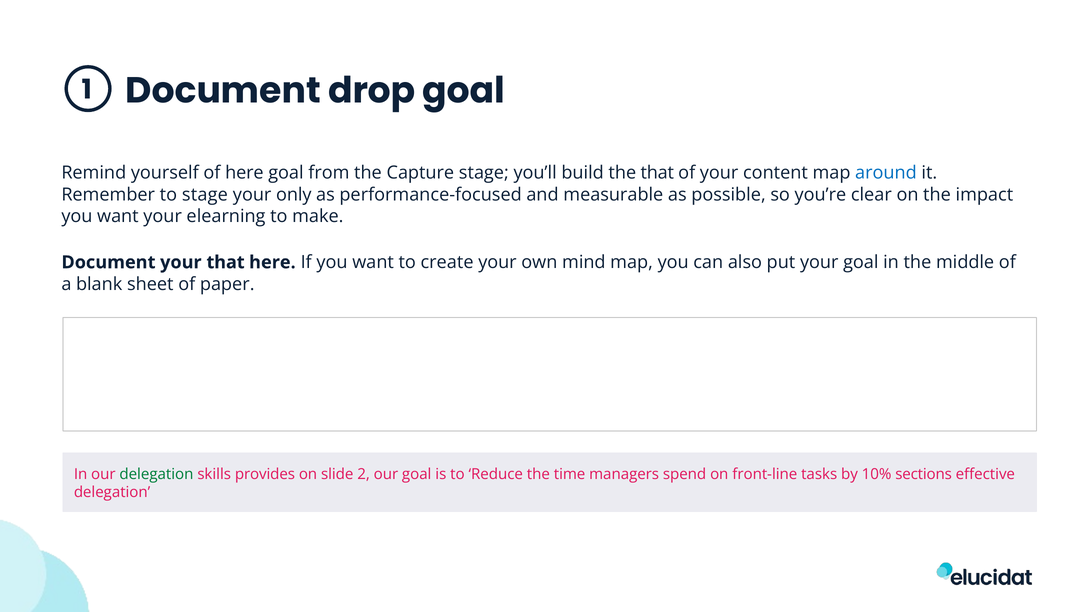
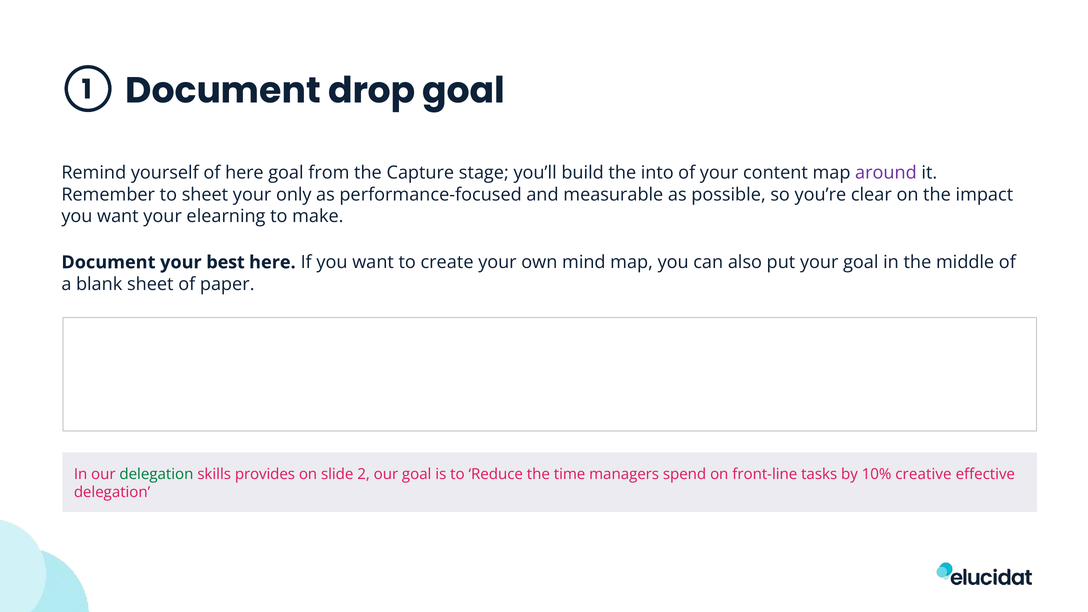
the that: that -> into (657, 173)
around colour: blue -> purple (886, 173)
to stage: stage -> sheet (205, 195)
your that: that -> best (226, 262)
sections: sections -> creative (923, 474)
